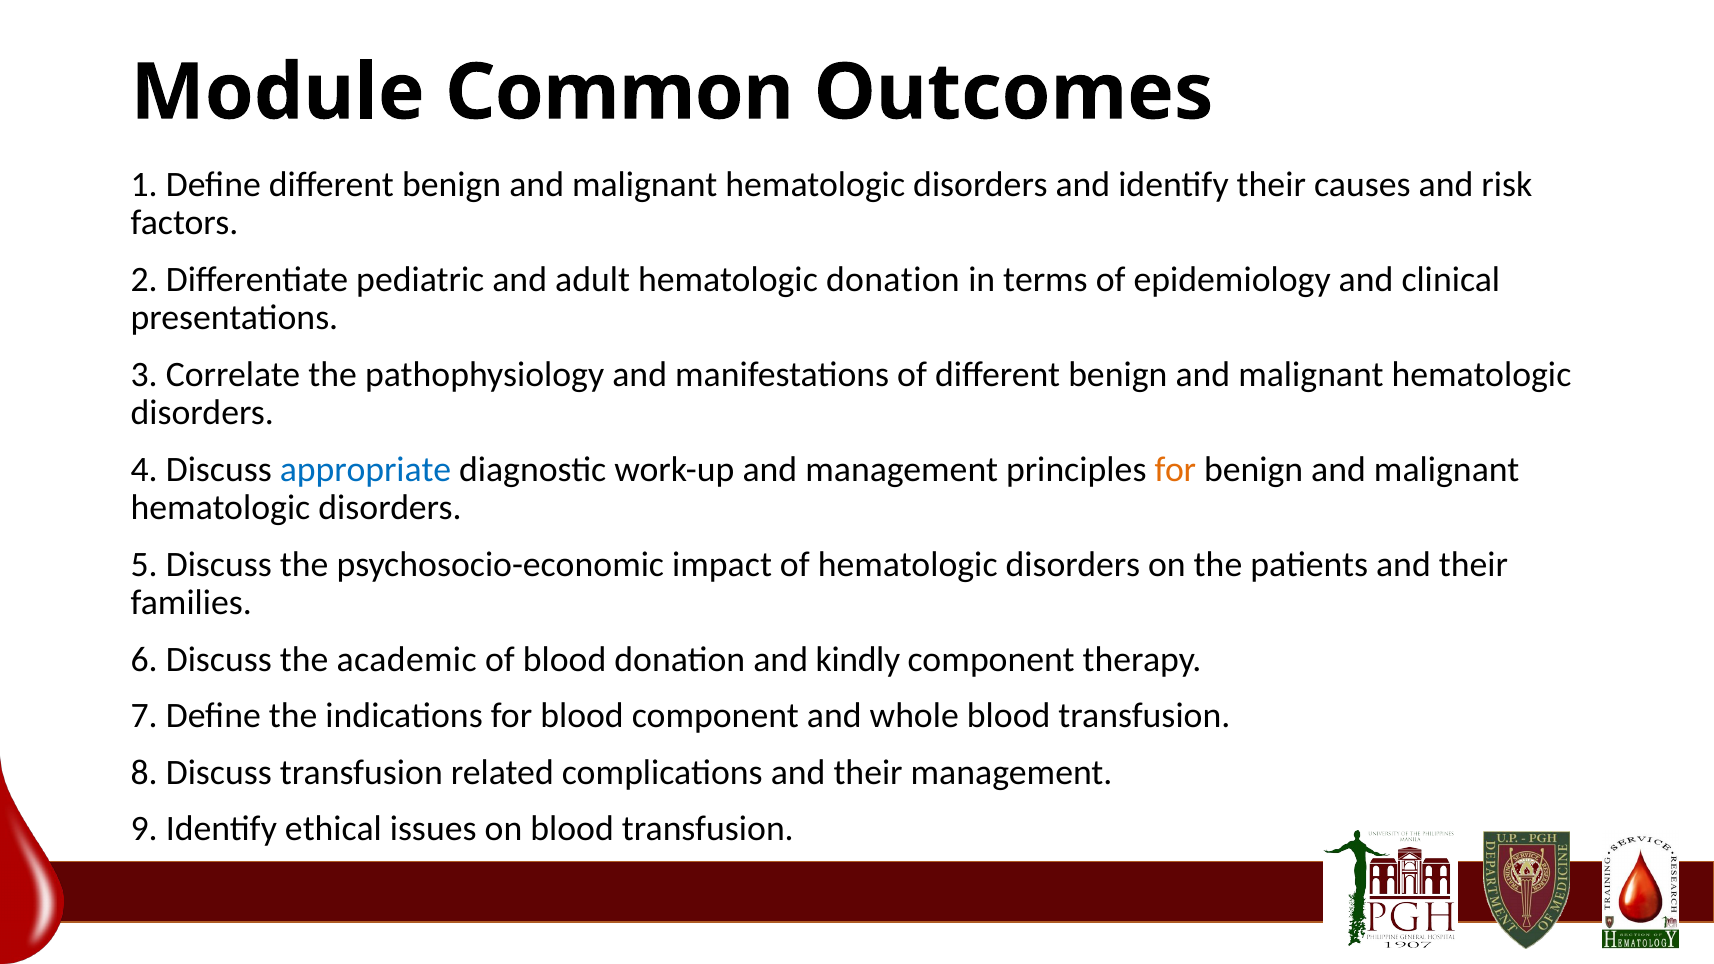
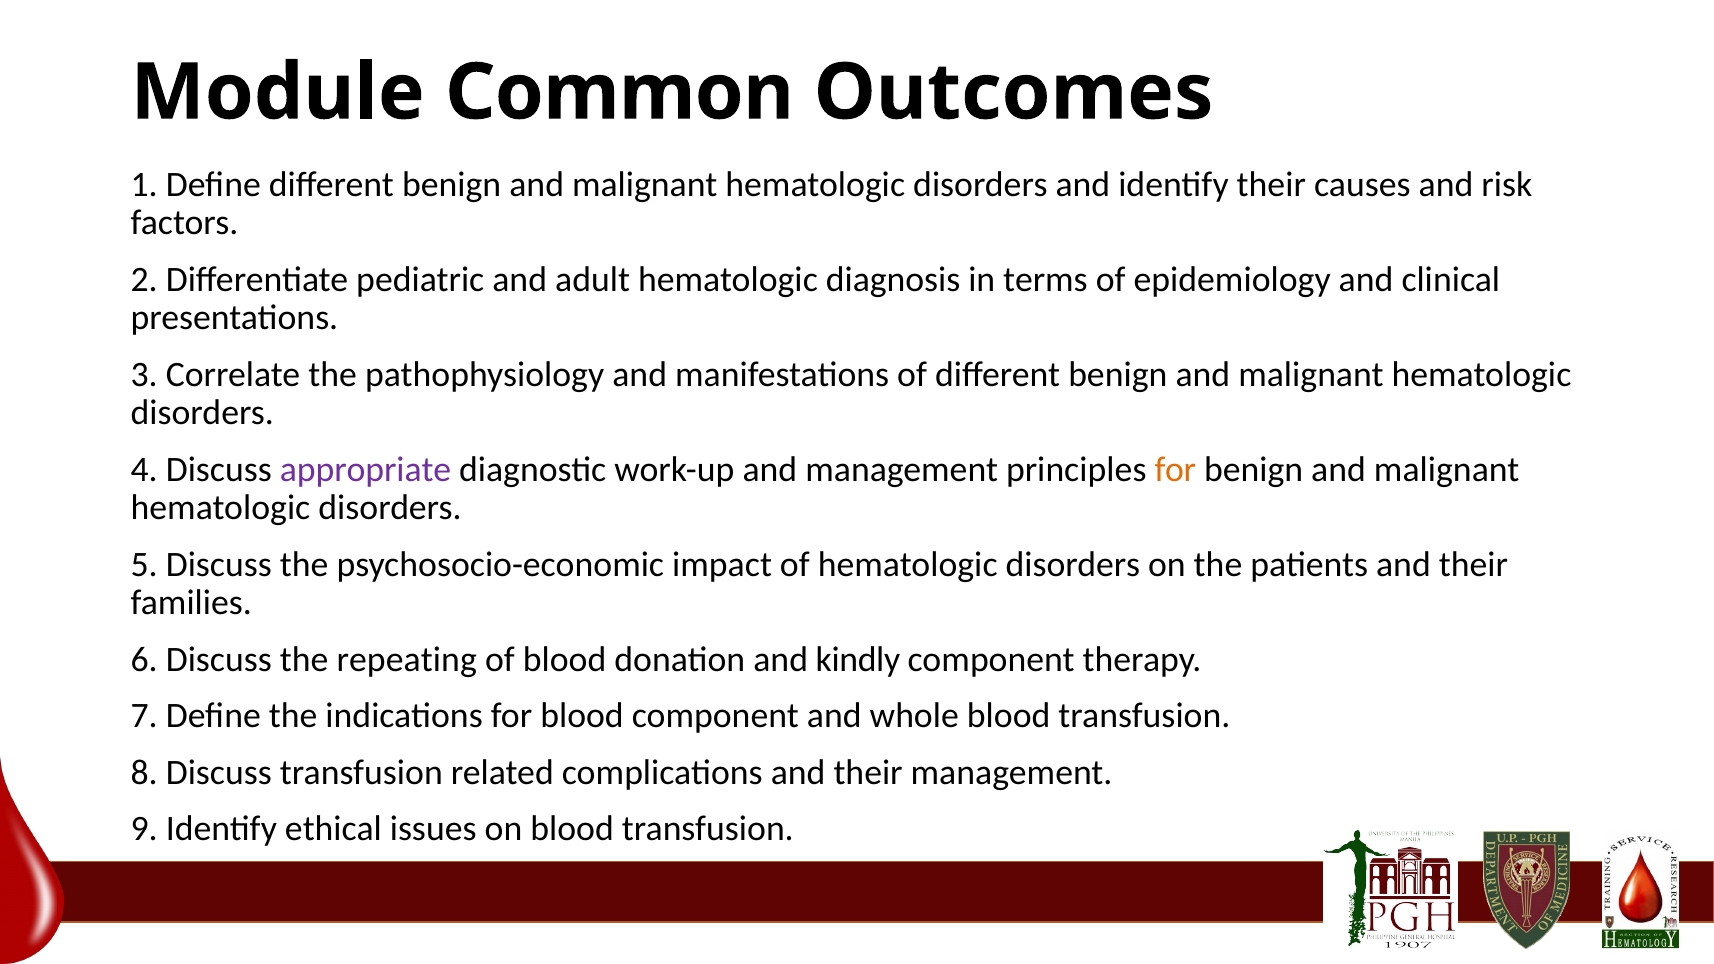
hematologic donation: donation -> diagnosis (893, 280)
appropriate colour: blue -> purple (366, 470)
academic: academic -> repeating (407, 660)
